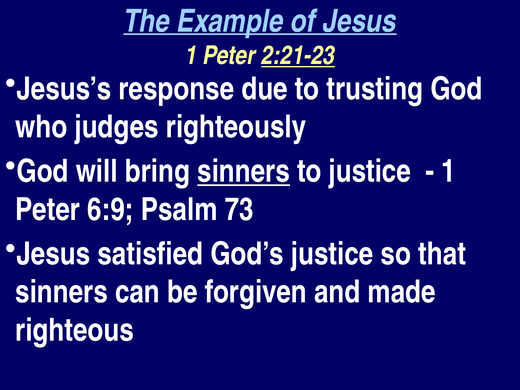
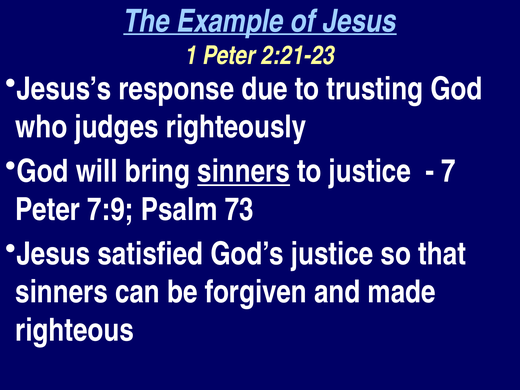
2:21-23 underline: present -> none (298, 56)
1: 1 -> 7 (449, 171)
6:9: 6:9 -> 7:9 (110, 210)
